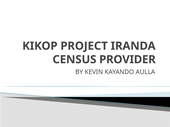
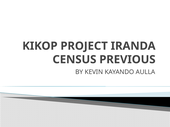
PROVIDER: PROVIDER -> PREVIOUS (127, 60)
